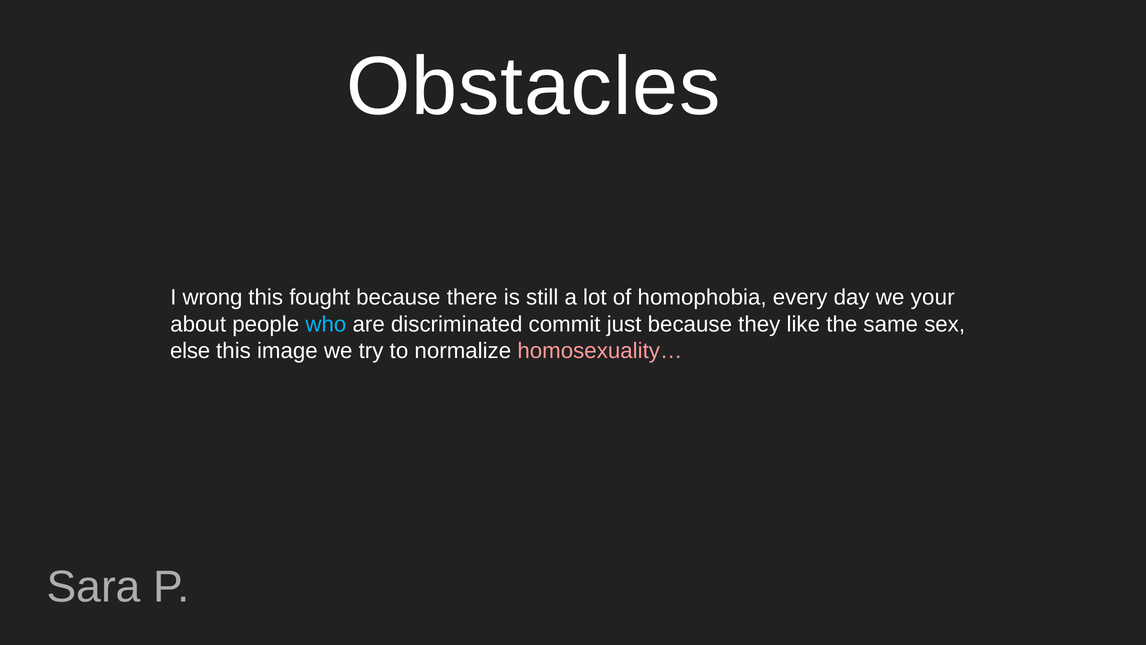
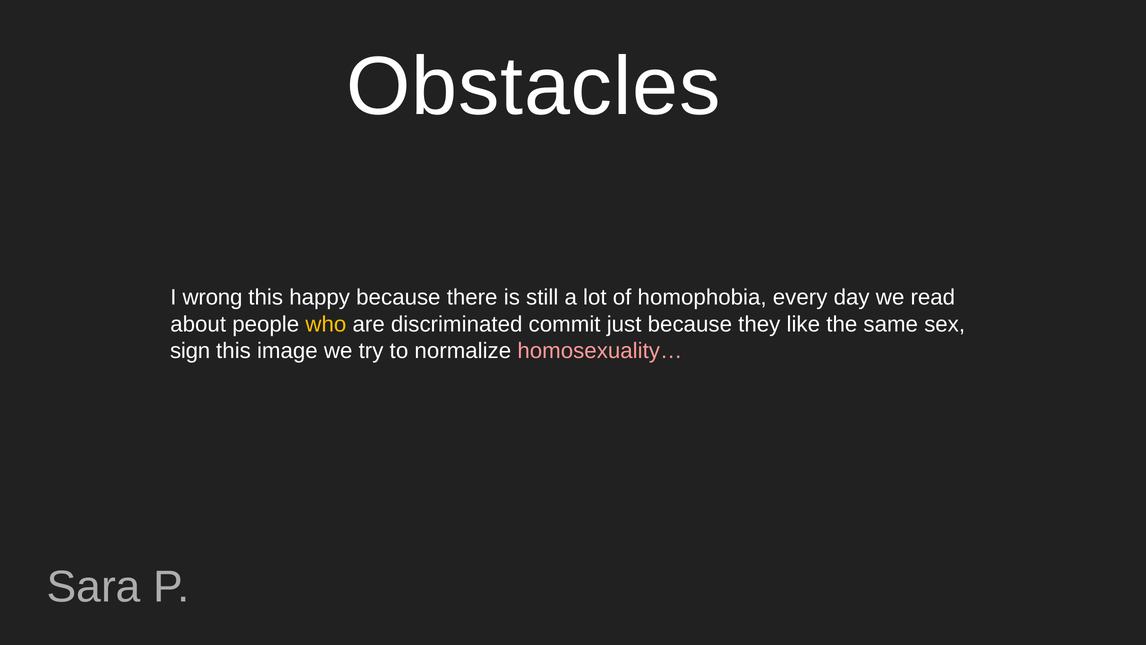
fought: fought -> happy (320, 297)
your: your -> read (933, 297)
who colour: light blue -> yellow (326, 324)
else: else -> sign (190, 351)
